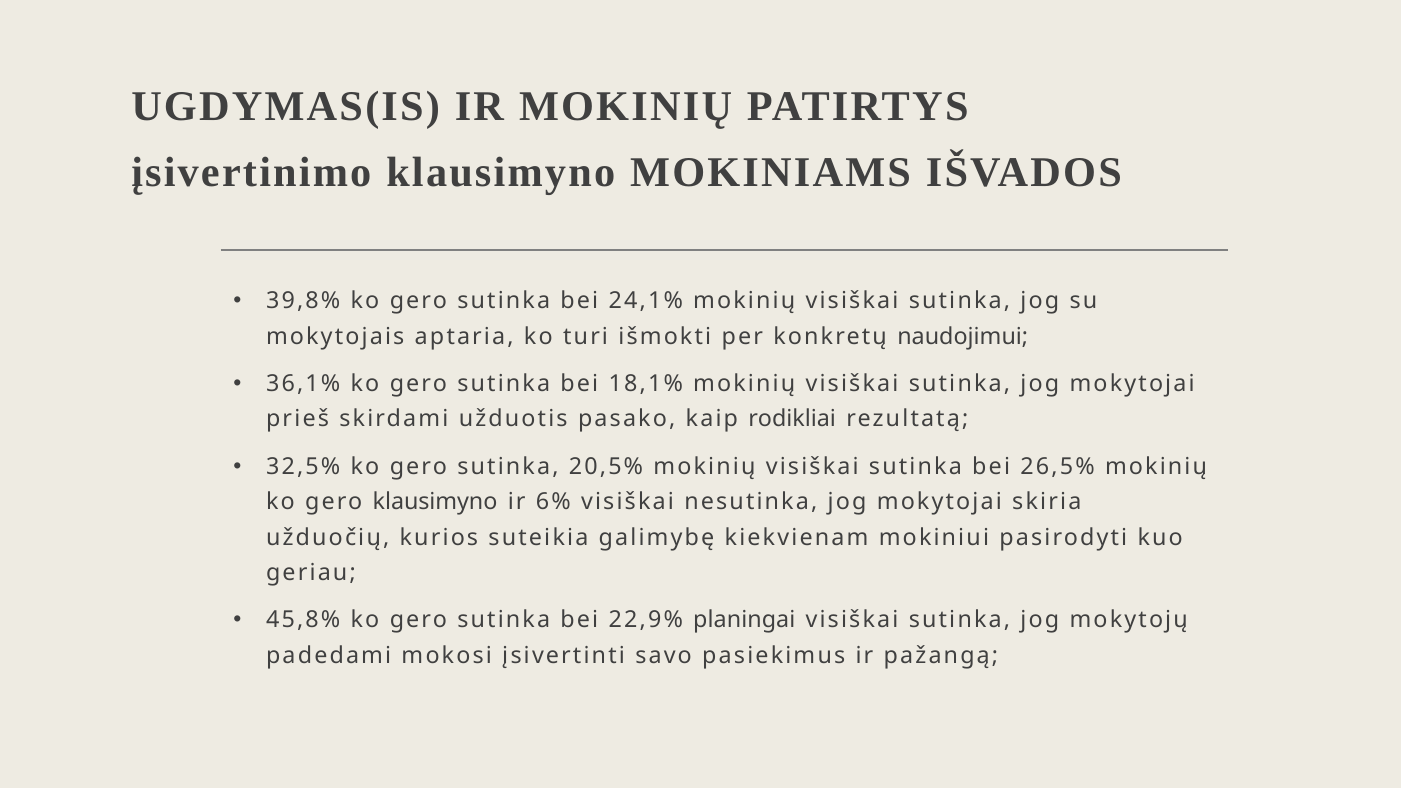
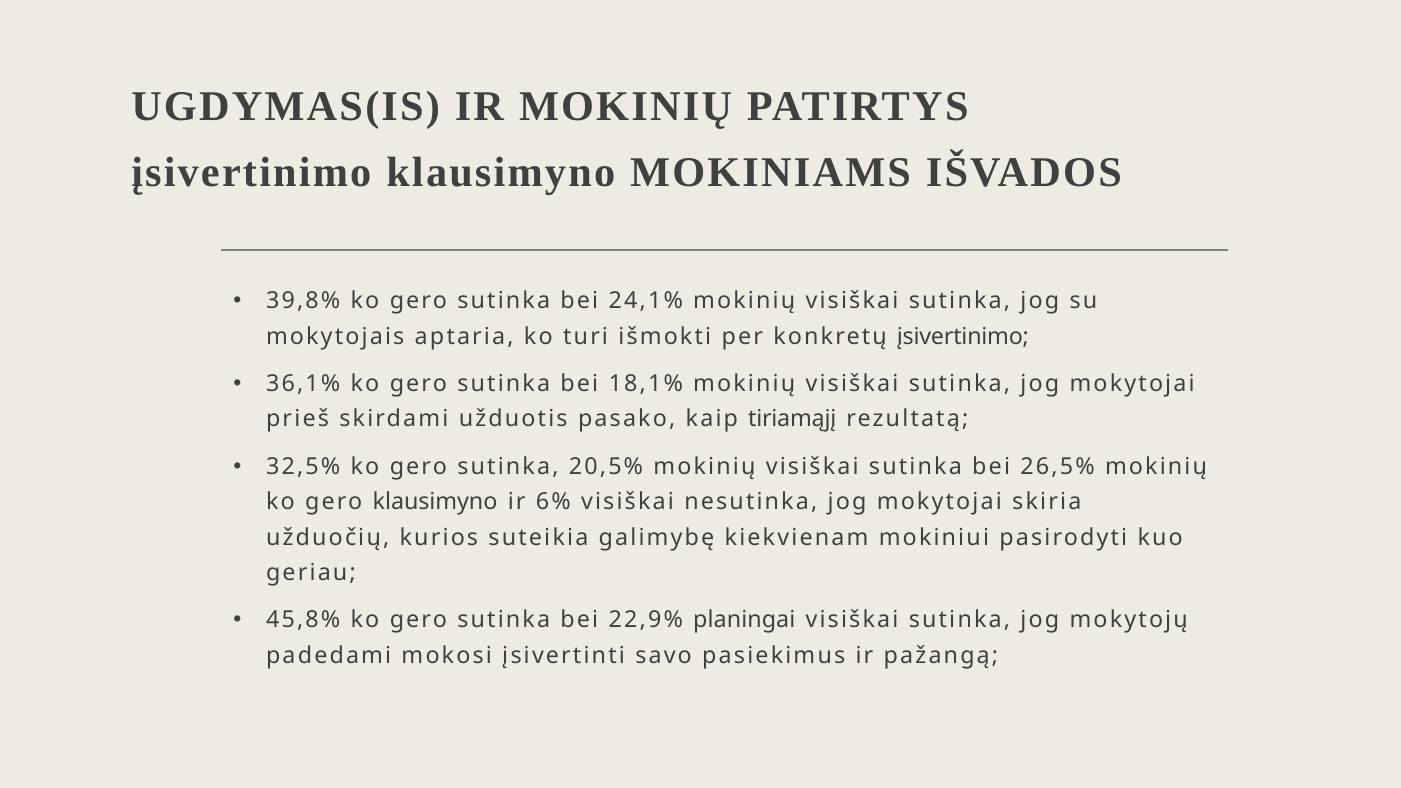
konkretų naudojimui: naudojimui -> įsivertinimo (963, 337)
rodikliai: rodikliai -> tiriamąjį (792, 419)
